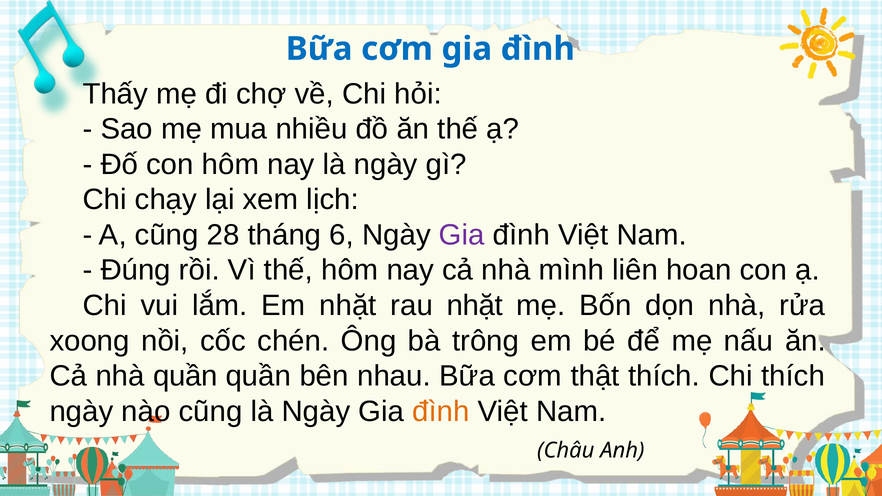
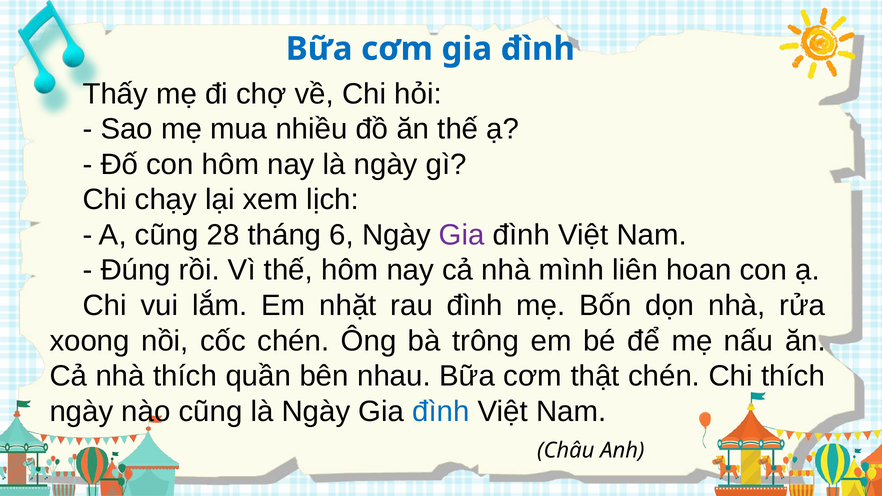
rau nhặt: nhặt -> đình (475, 306)
nhà quần: quần -> thích (185, 376)
thật thích: thích -> chén (664, 376)
đình colour: orange -> blue (441, 411)
